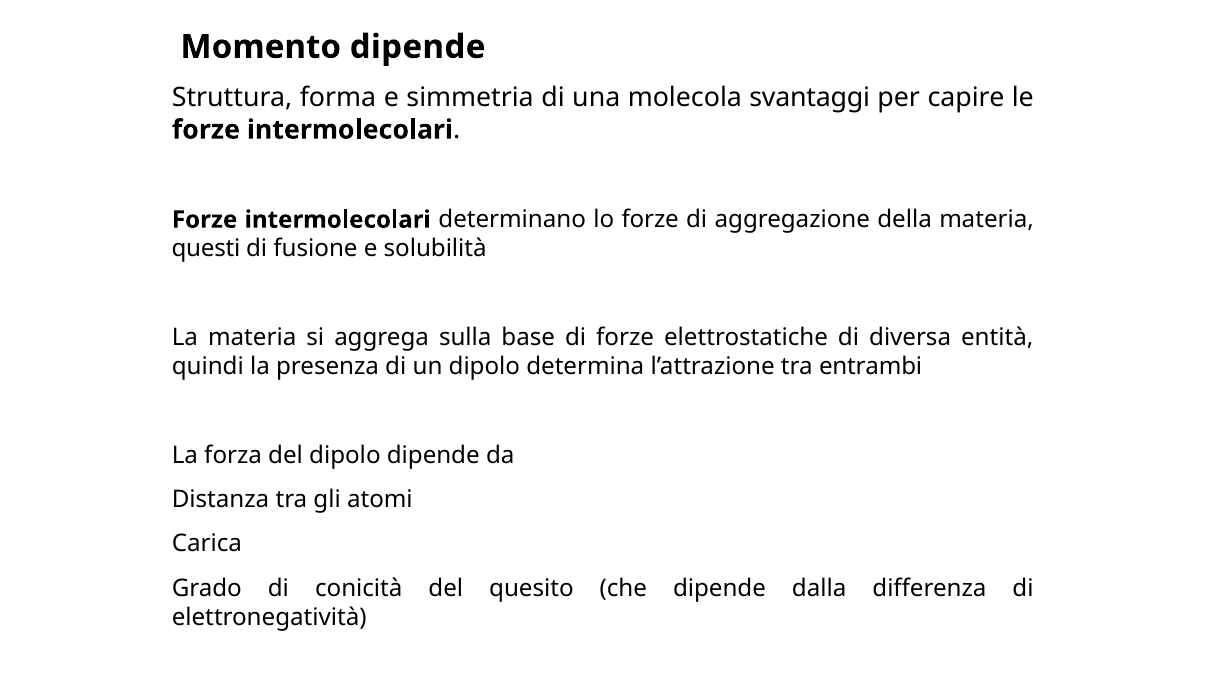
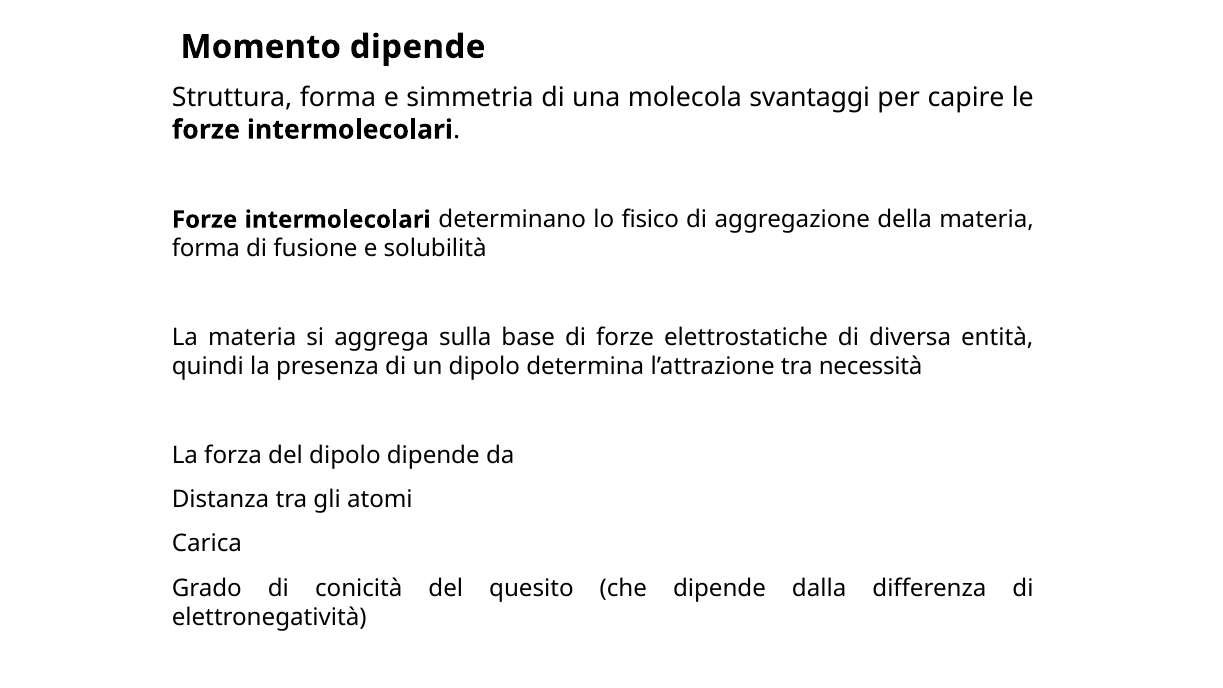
lo forze: forze -> fisico (650, 220)
questi: questi -> forma (206, 249)
entrambi: entrambi -> necessità (871, 366)
